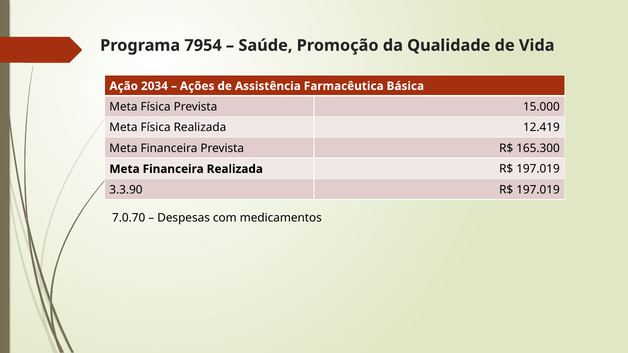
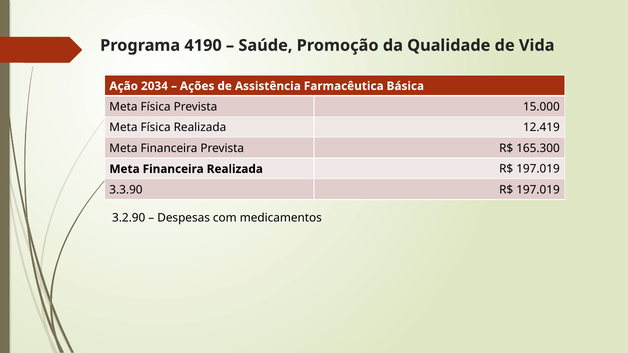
7954: 7954 -> 4190 (203, 45)
7.0.70: 7.0.70 -> 3.2.90 (129, 218)
